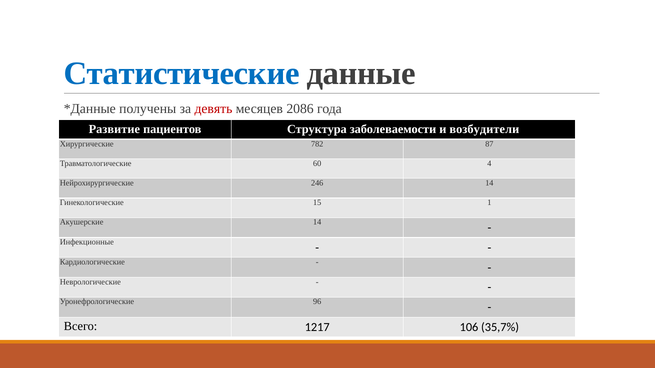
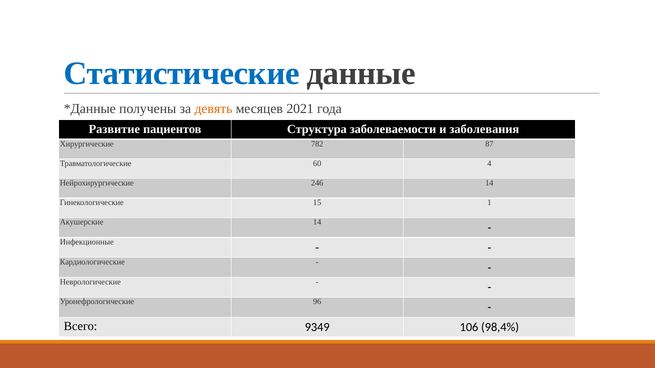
девять colour: red -> orange (213, 109)
2086: 2086 -> 2021 (300, 109)
возбудители: возбудители -> заболевания (484, 129)
1217: 1217 -> 9349 (317, 328)
35,7%: 35,7% -> 98,4% (500, 328)
